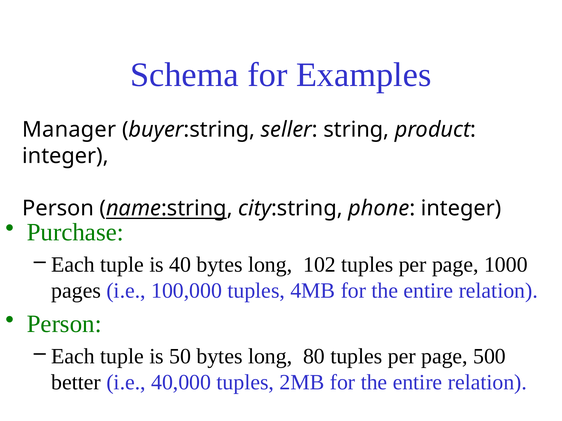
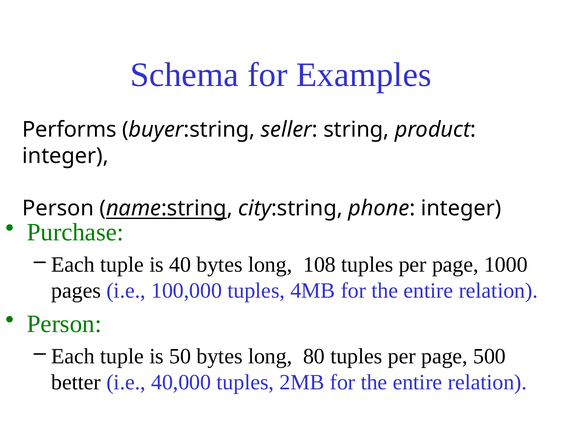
Manager: Manager -> Performs (69, 130)
102: 102 -> 108 (319, 265)
